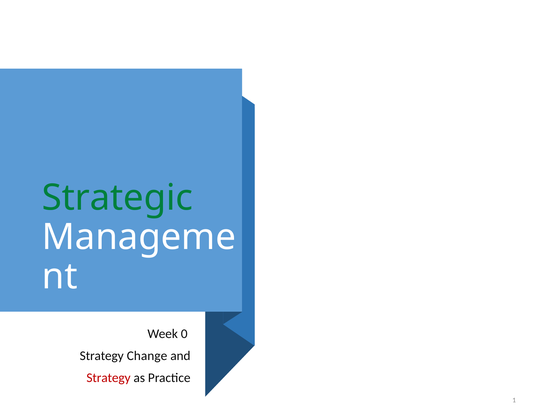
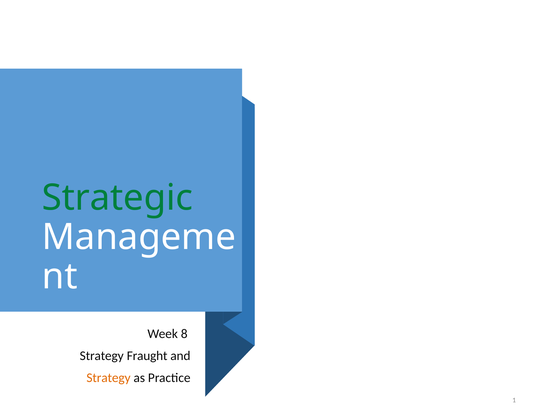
0: 0 -> 8 (184, 333)
Change: Change -> Fraught (147, 355)
Strategy colour: red -> orange (109, 377)
